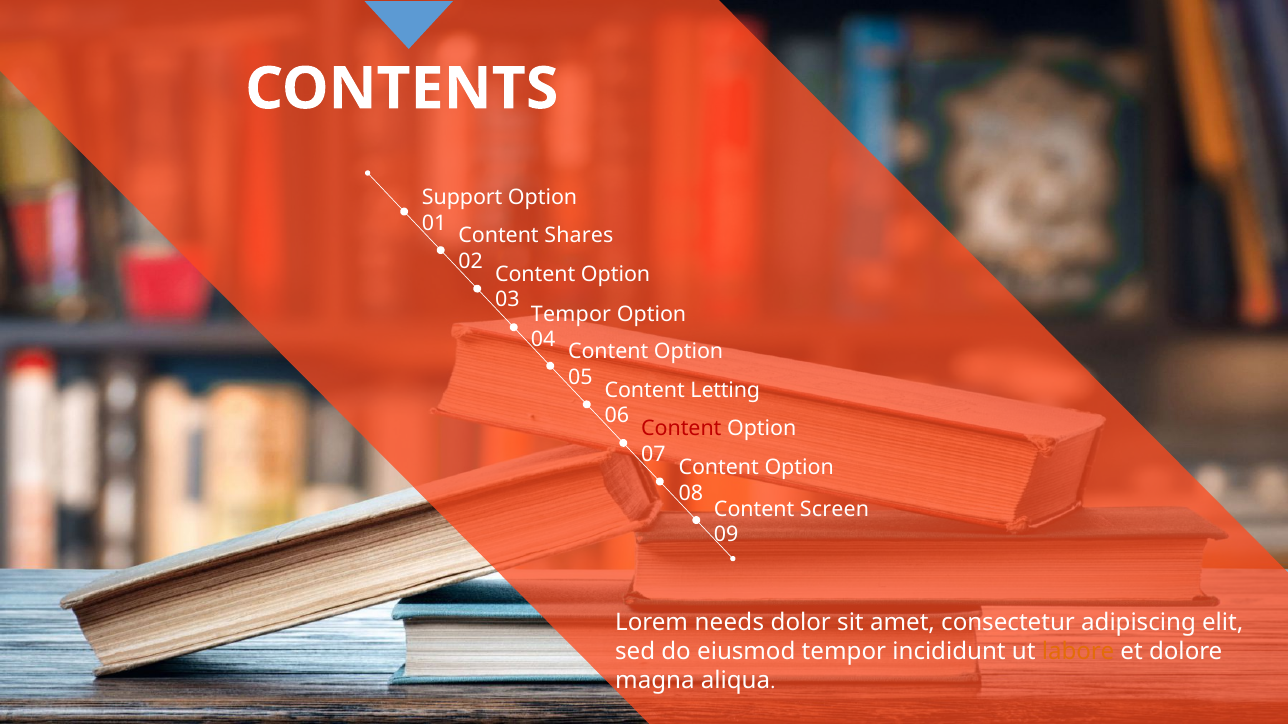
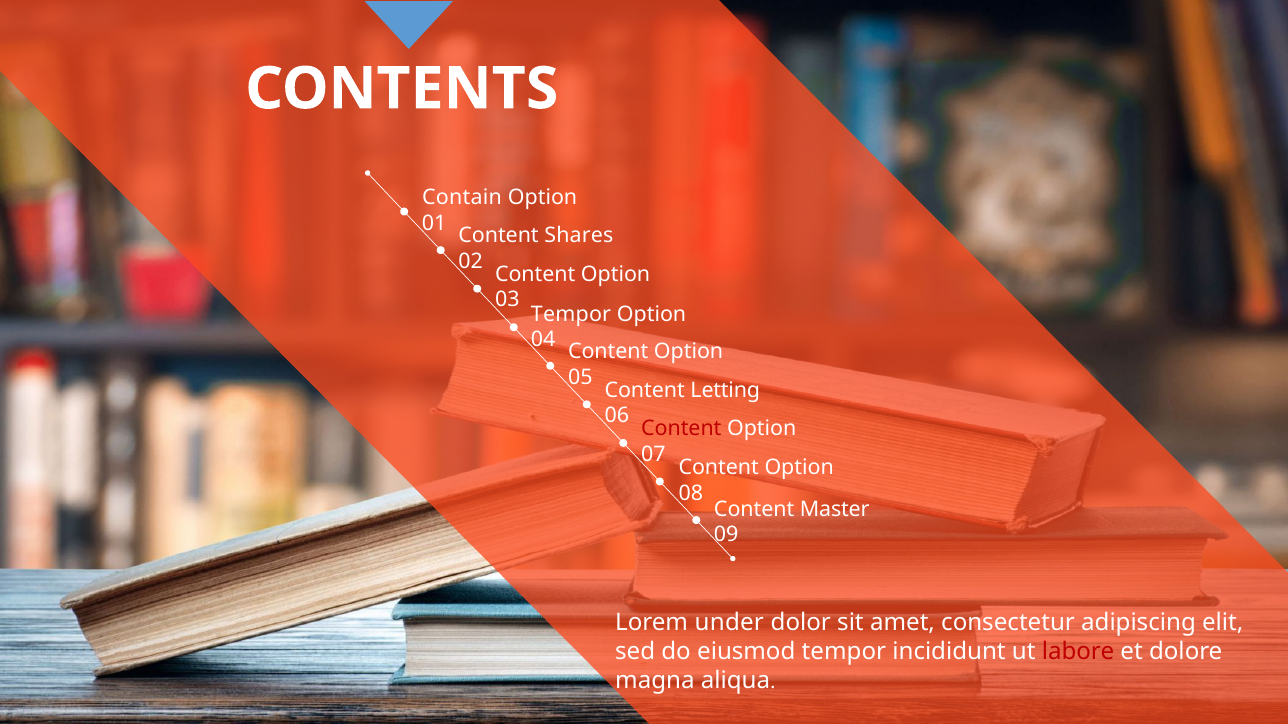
Support: Support -> Contain (462, 198)
Screen: Screen -> Master (835, 509)
needs: needs -> under (729, 623)
labore colour: orange -> red (1078, 652)
